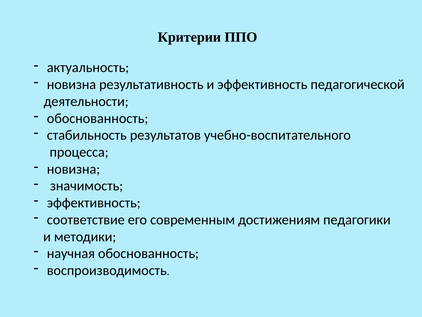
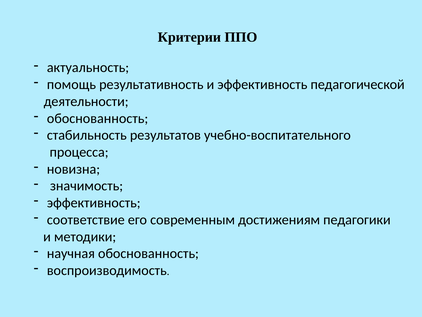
новизна: новизна -> помощь (71, 84)
